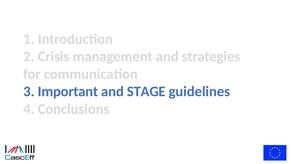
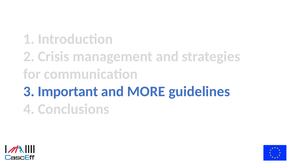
STAGE: STAGE -> MORE (146, 91)
